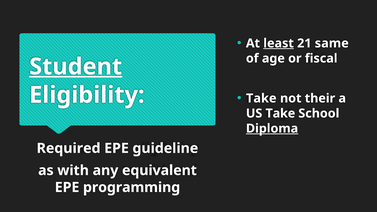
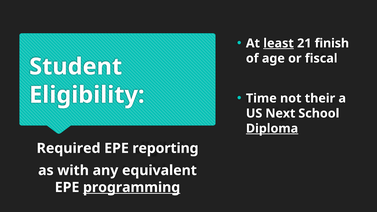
same: same -> finish (332, 43)
Student underline: present -> none (76, 67)
Take: Take -> Time (261, 98)
US Take: Take -> Next (280, 113)
guideline: guideline -> reporting (165, 148)
programming underline: none -> present (132, 187)
